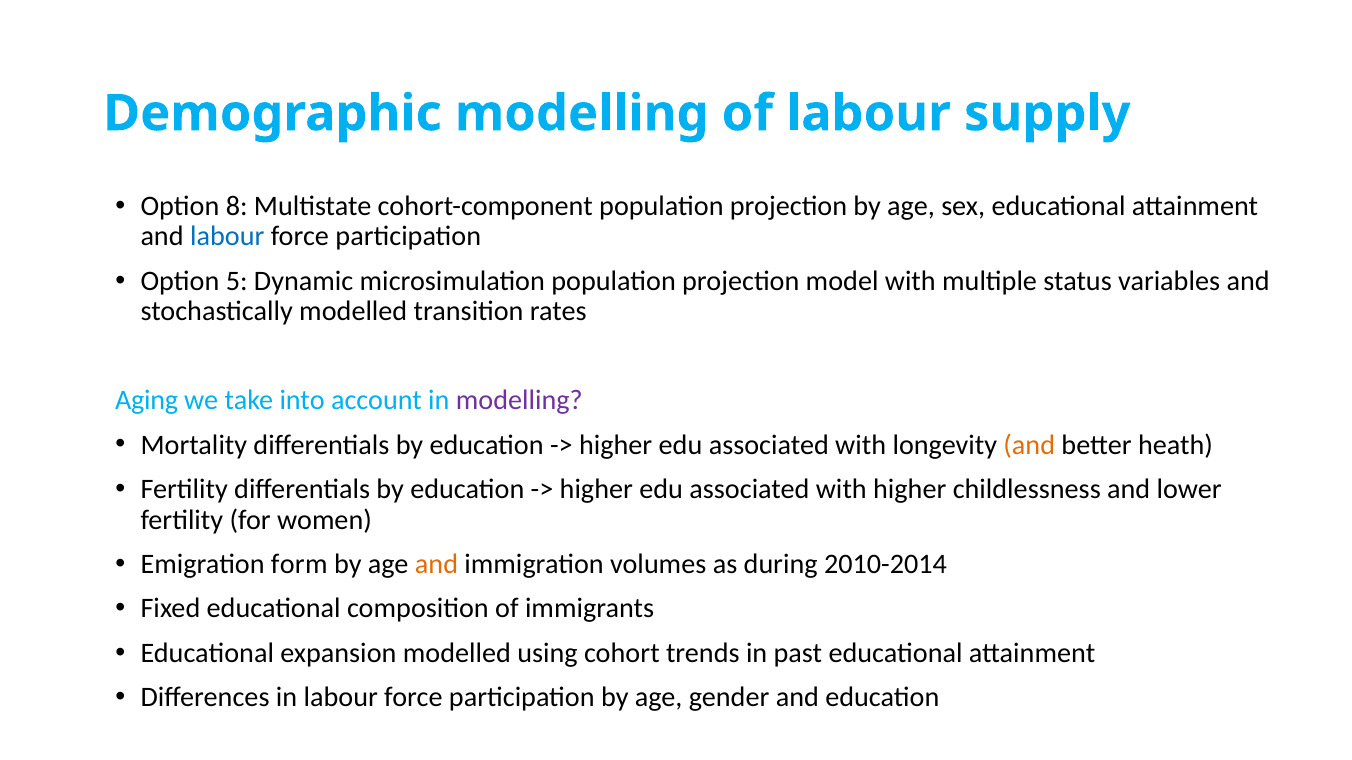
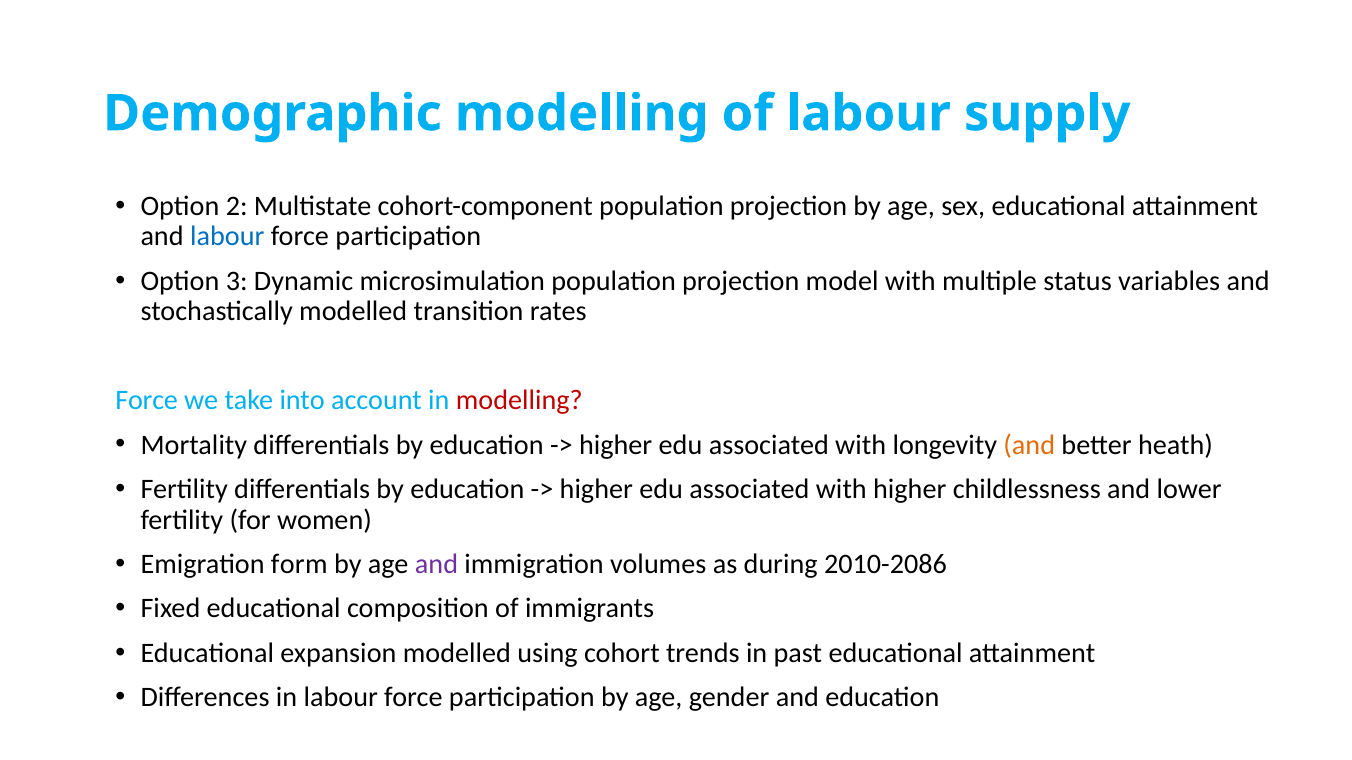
8: 8 -> 2 (237, 206)
5: 5 -> 3 (237, 281)
Aging: Aging -> Force (147, 401)
modelling colour: purple -> red (519, 401)
and colour: orange -> purple (436, 565)
2010-2014: 2010-2014 -> 2010-2086 (886, 565)
